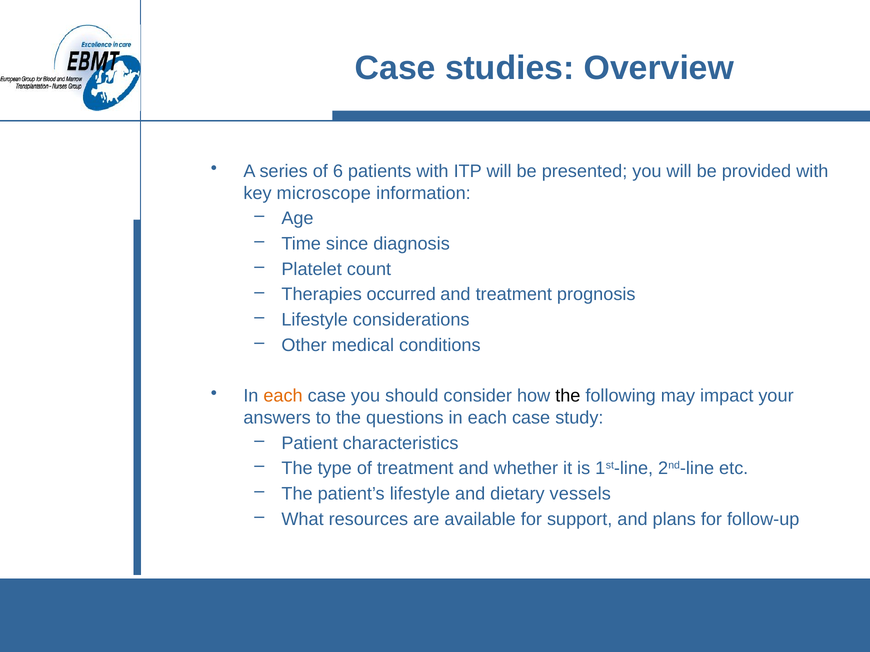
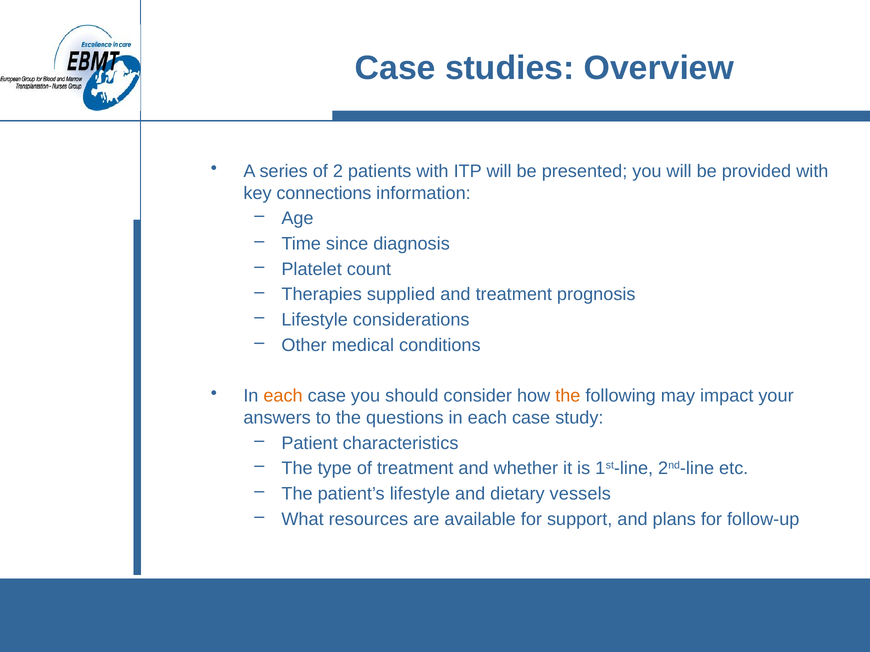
6: 6 -> 2 (338, 171)
microscope: microscope -> connections (324, 193)
occurred: occurred -> supplied (401, 295)
the colour: black -> orange (568, 396)
